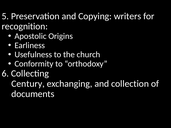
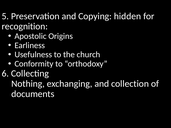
writers: writers -> hidden (127, 16)
Century: Century -> Nothing (28, 84)
